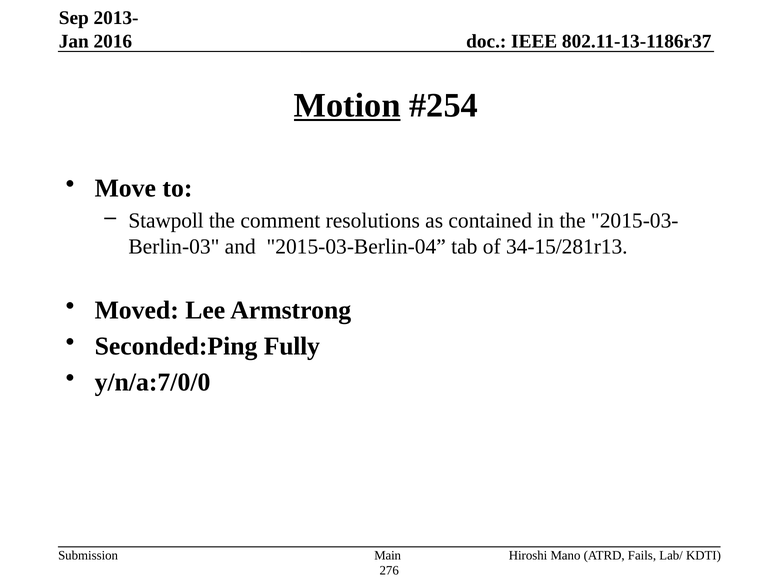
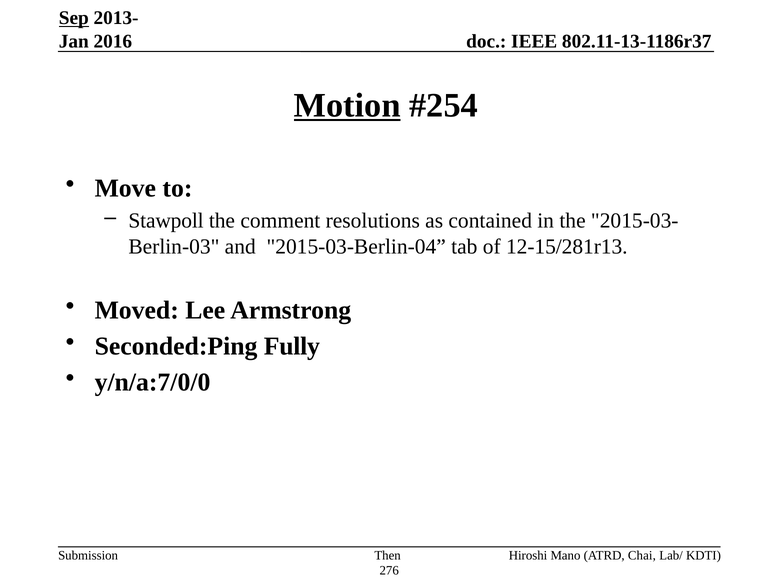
Sep underline: none -> present (74, 18)
34-15/281r13: 34-15/281r13 -> 12-15/281r13 (567, 246)
Fails: Fails -> Chai (642, 555)
Main: Main -> Then (388, 555)
